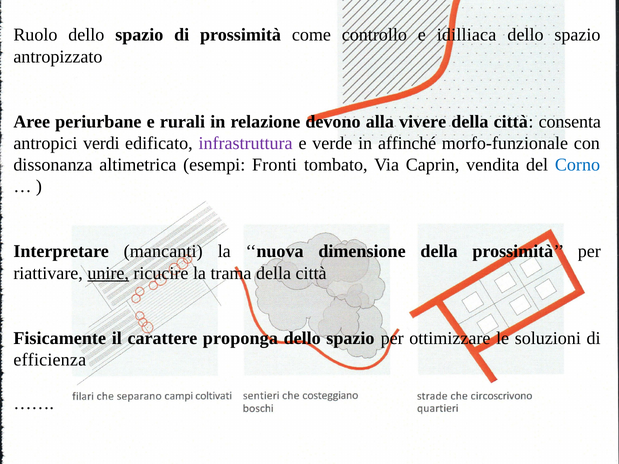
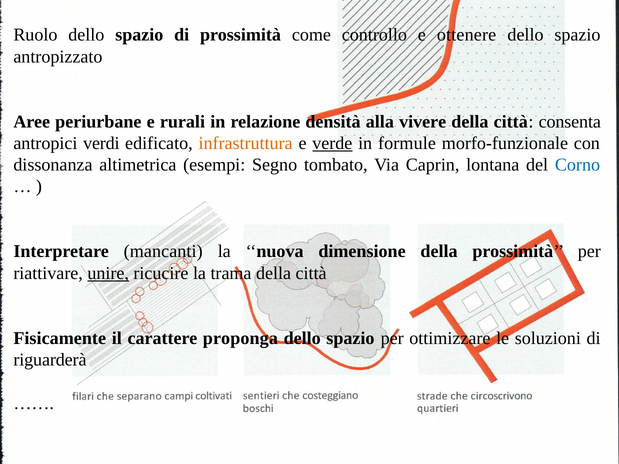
idilliaca: idilliaca -> ottenere (467, 35)
devono: devono -> densità (333, 122)
infrastruttura colour: purple -> orange (246, 143)
verde underline: none -> present (332, 143)
affinché: affinché -> formule (407, 143)
Fronti: Fronti -> Segno (275, 165)
vendita: vendita -> lontana (493, 165)
efficienza: efficienza -> riguarderà (50, 360)
